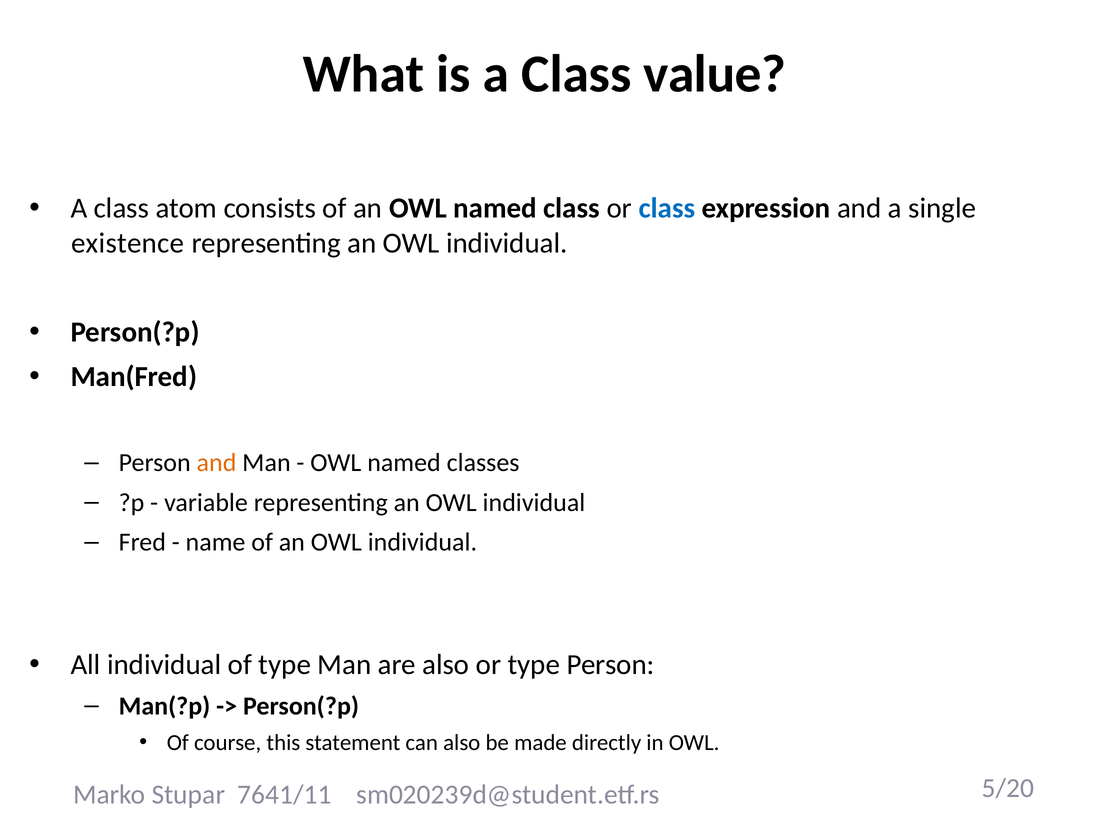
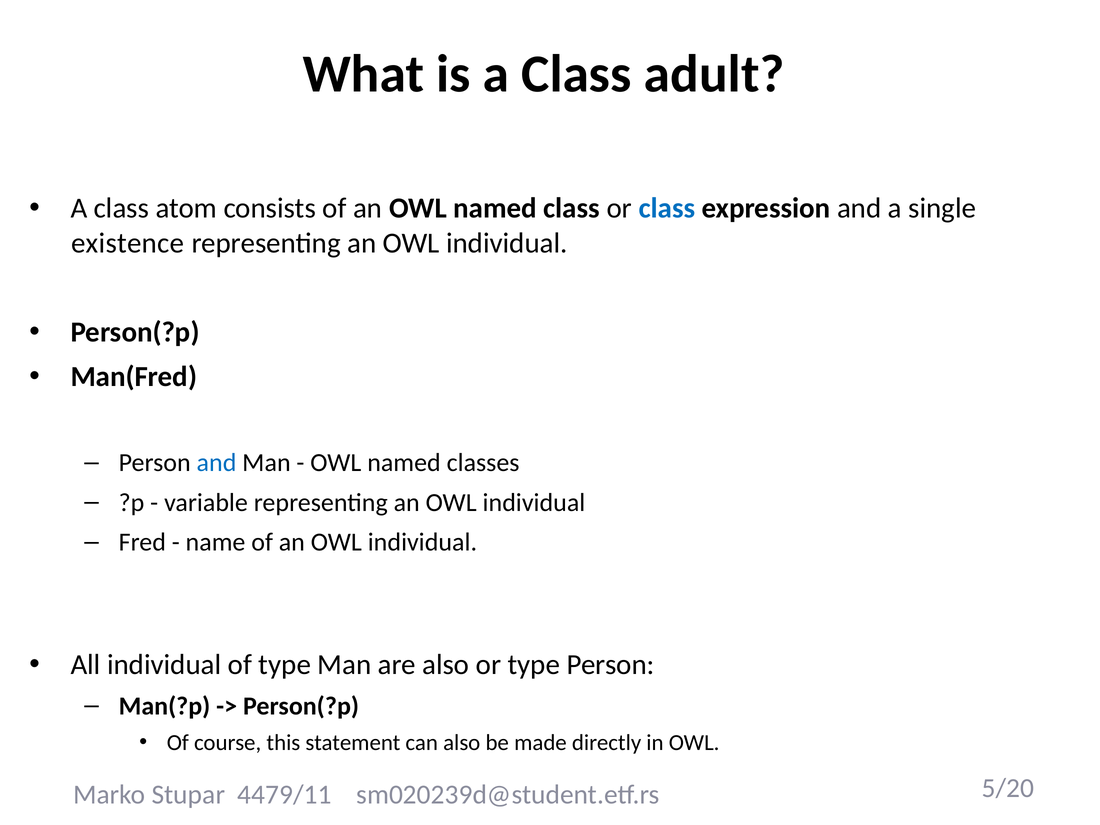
value: value -> adult (714, 74)
and colour: orange -> blue (217, 463)
7641/11: 7641/11 -> 4479/11 (285, 795)
